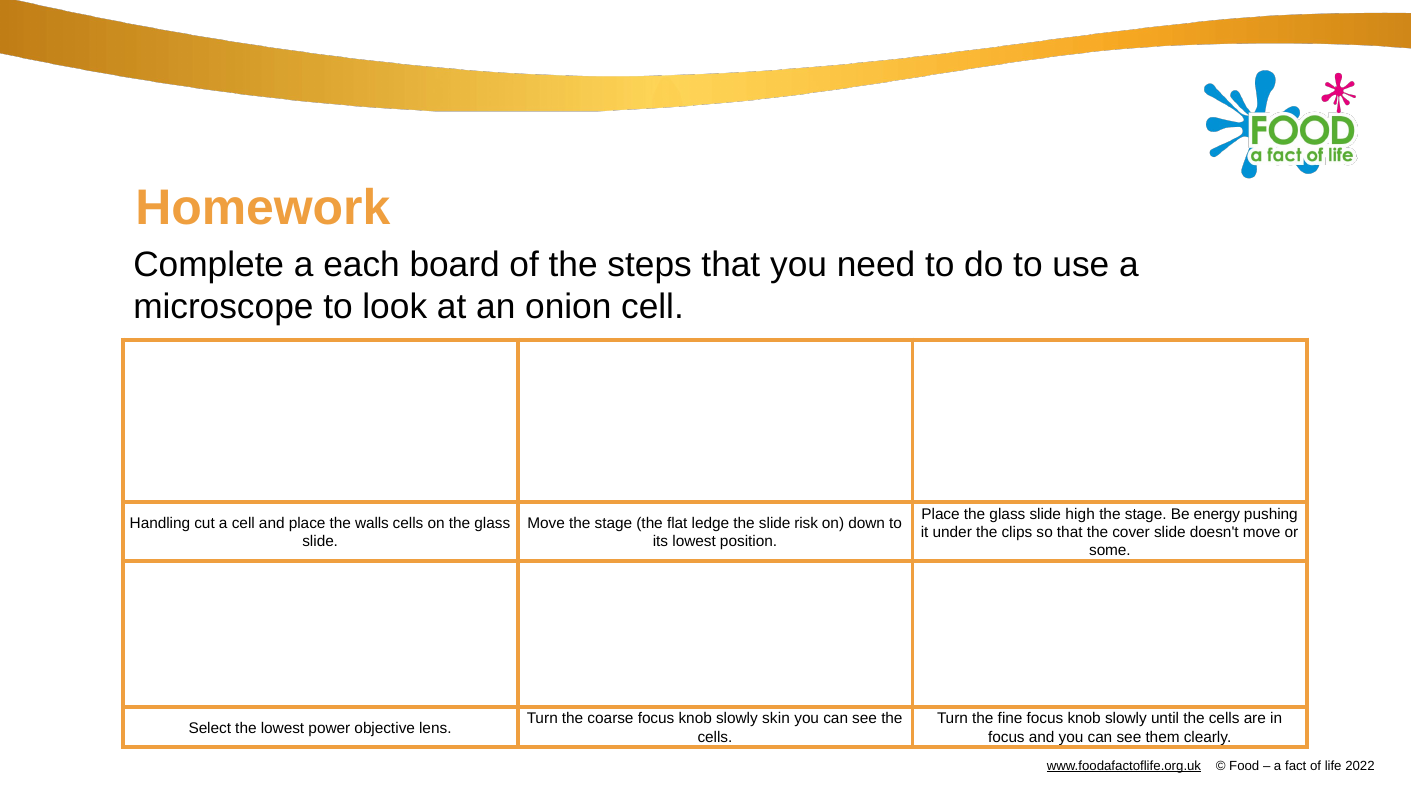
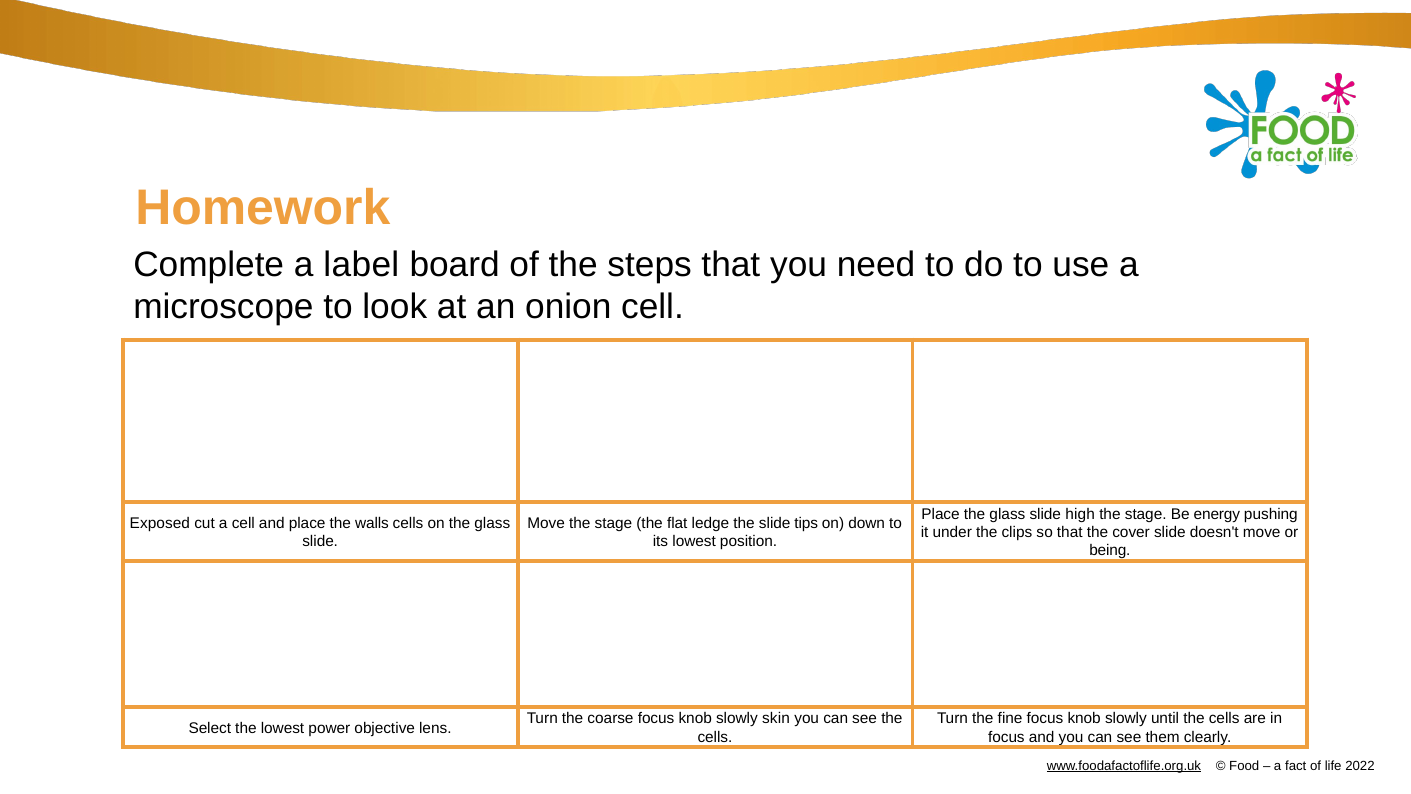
each: each -> label (361, 264)
Handling: Handling -> Exposed (160, 523)
risk: risk -> tips (806, 523)
some: some -> being (1110, 550)
